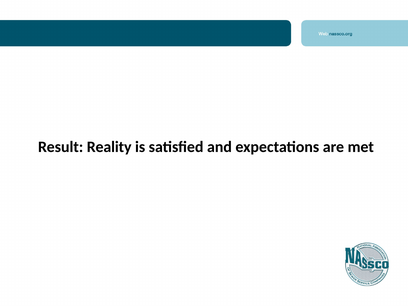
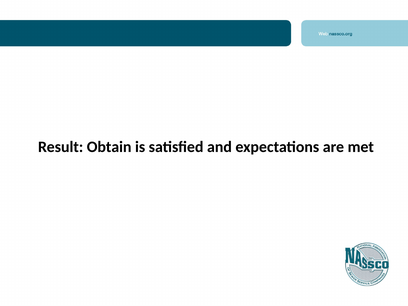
Reality: Reality -> Obtain (109, 147)
